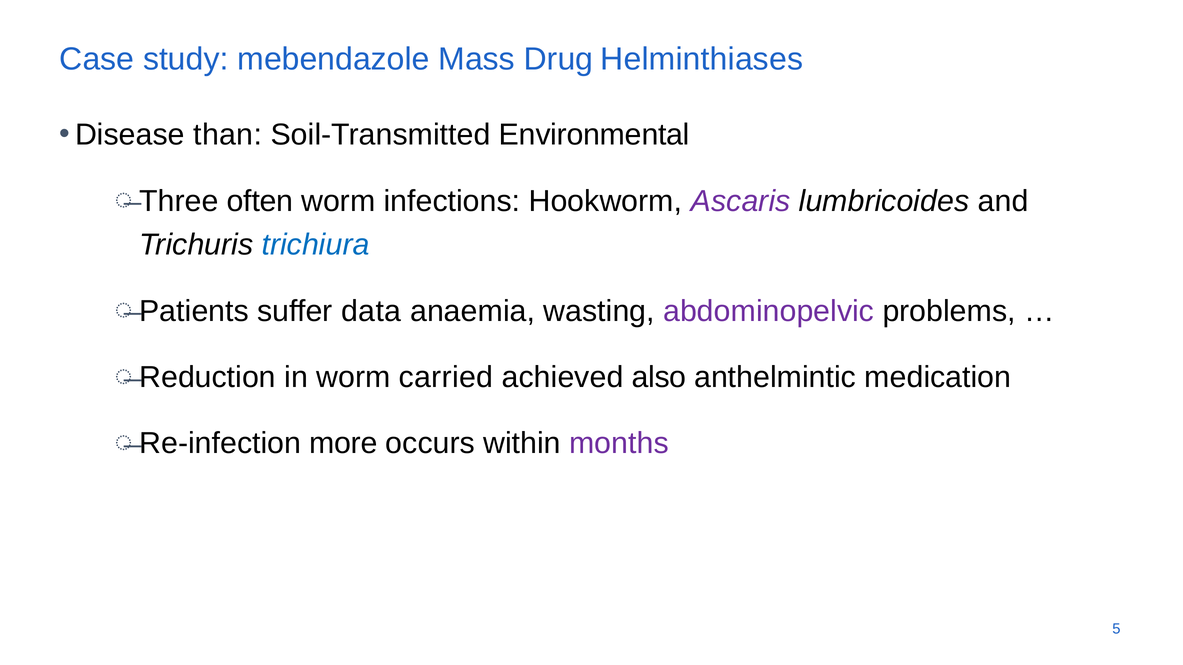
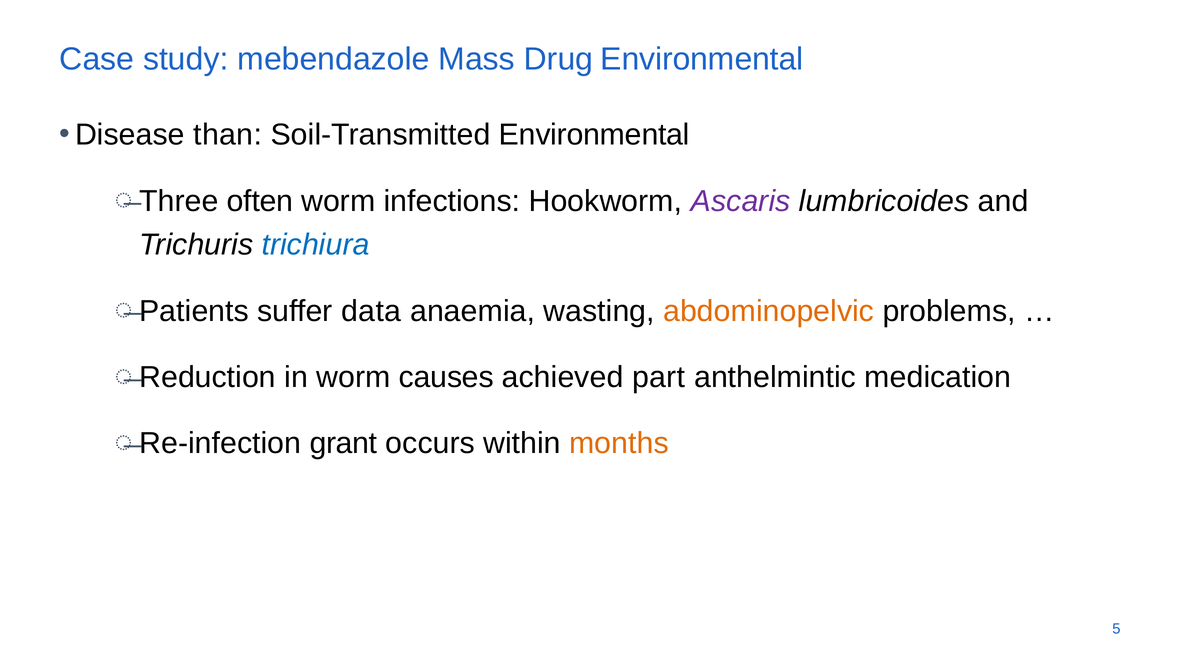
Drug Helminthiases: Helminthiases -> Environmental (702, 59)
abdominopelvic colour: purple -> orange (769, 311)
carried: carried -> causes (446, 377)
also: also -> part (659, 377)
more: more -> grant (343, 444)
months colour: purple -> orange (619, 444)
